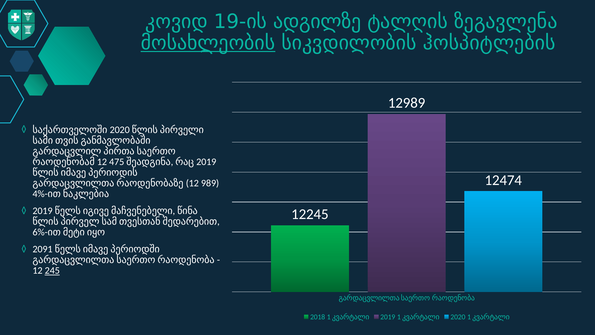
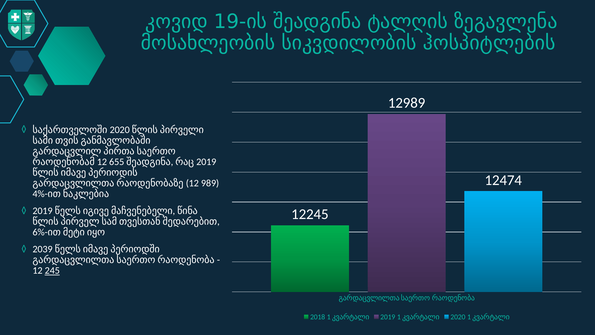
19-ის ადგილზე: ადგილზე -> შეადგინა (317, 21)
მოსახლეობის underline: present -> none (208, 43)
475: 475 -> 655 (117, 162)
2091: 2091 -> 2039 (43, 249)
